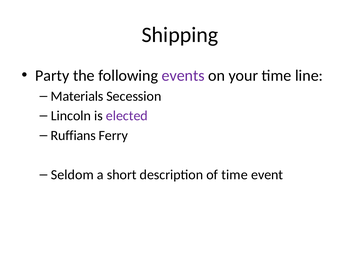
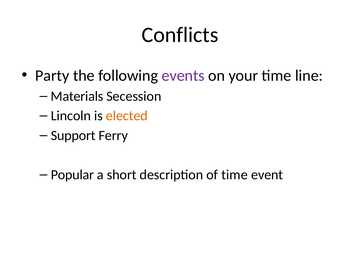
Shipping: Shipping -> Conflicts (180, 35)
elected colour: purple -> orange (127, 116)
Ruffians: Ruffians -> Support (73, 135)
Seldom: Seldom -> Popular (72, 175)
